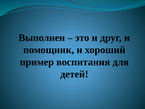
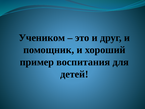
Выполнен: Выполнен -> Учеником (42, 38)
